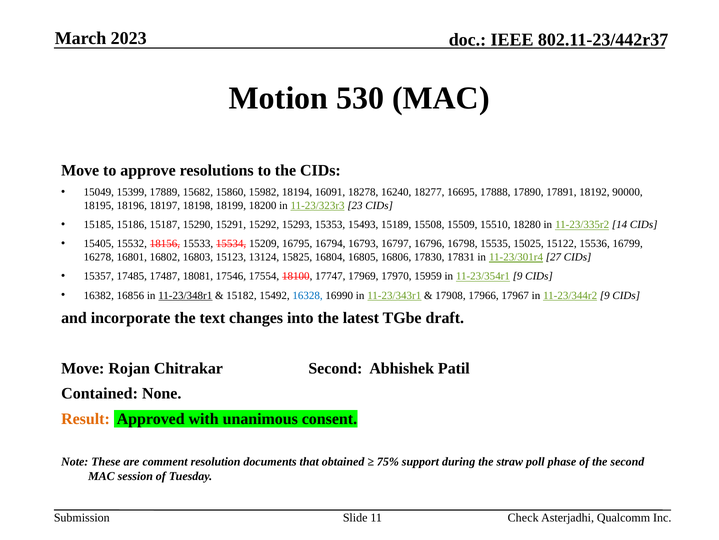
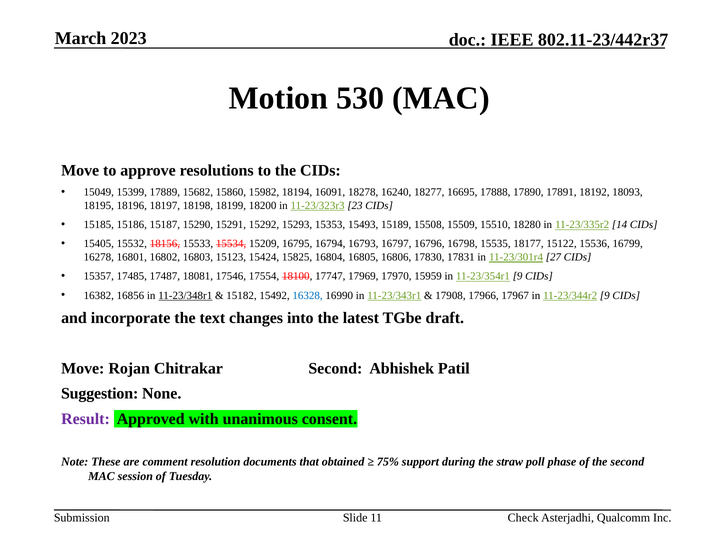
90000: 90000 -> 18093 (627, 192)
15025: 15025 -> 18177 (529, 243)
13124: 13124 -> 15424 (264, 257)
Contained: Contained -> Suggestion (100, 393)
Result colour: orange -> purple (85, 418)
